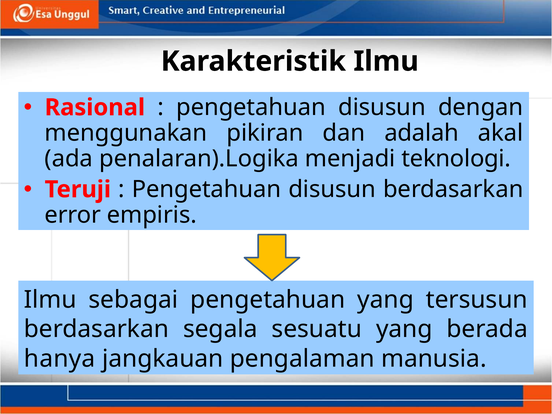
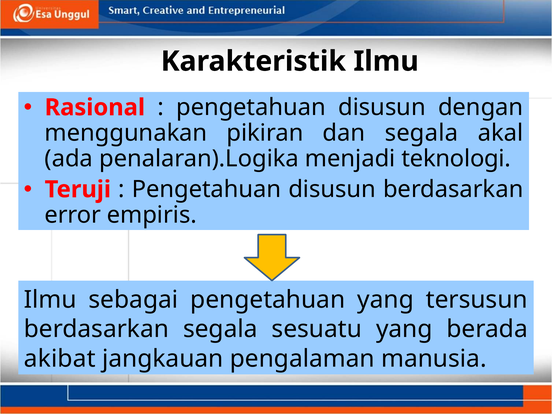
dan adalah: adalah -> segala (421, 133)
hanya: hanya -> akibat (60, 359)
